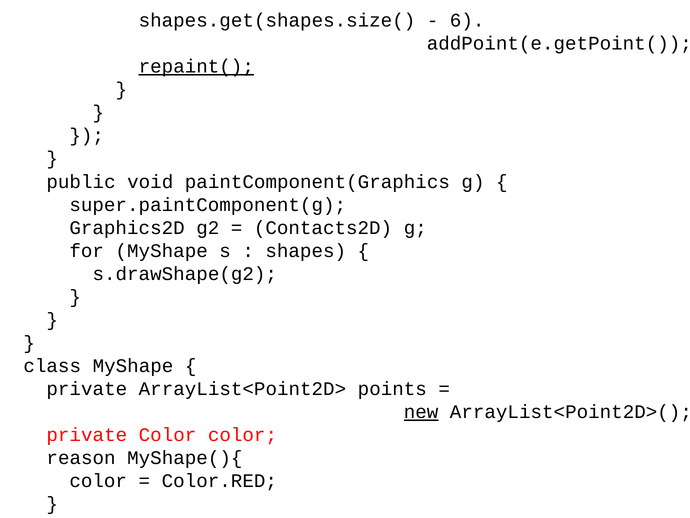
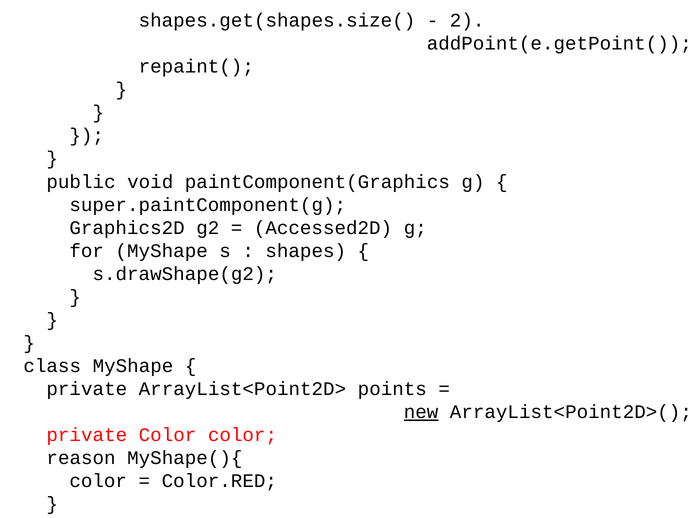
6: 6 -> 2 (467, 20)
repaint( underline: present -> none (196, 66)
Contacts2D: Contacts2D -> Accessed2D (323, 228)
